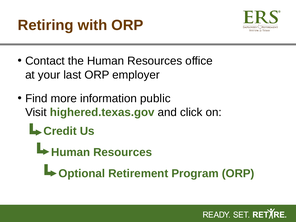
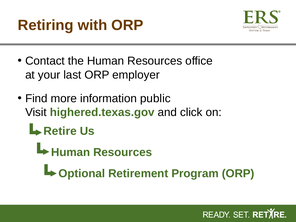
Credit: Credit -> Retire (60, 131)
